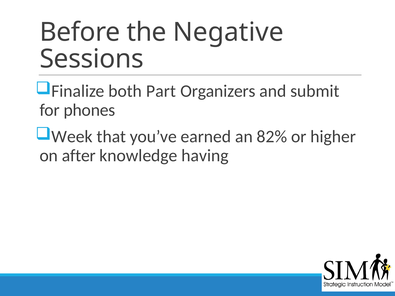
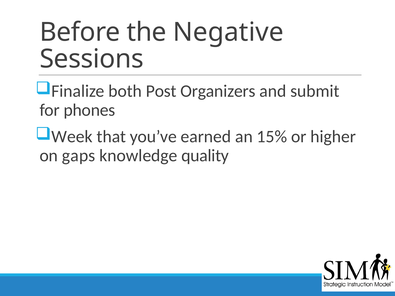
Part: Part -> Post (161, 91)
82%: 82% -> 15% (272, 137)
after: after -> gaps (79, 156)
having: having -> quality (205, 156)
